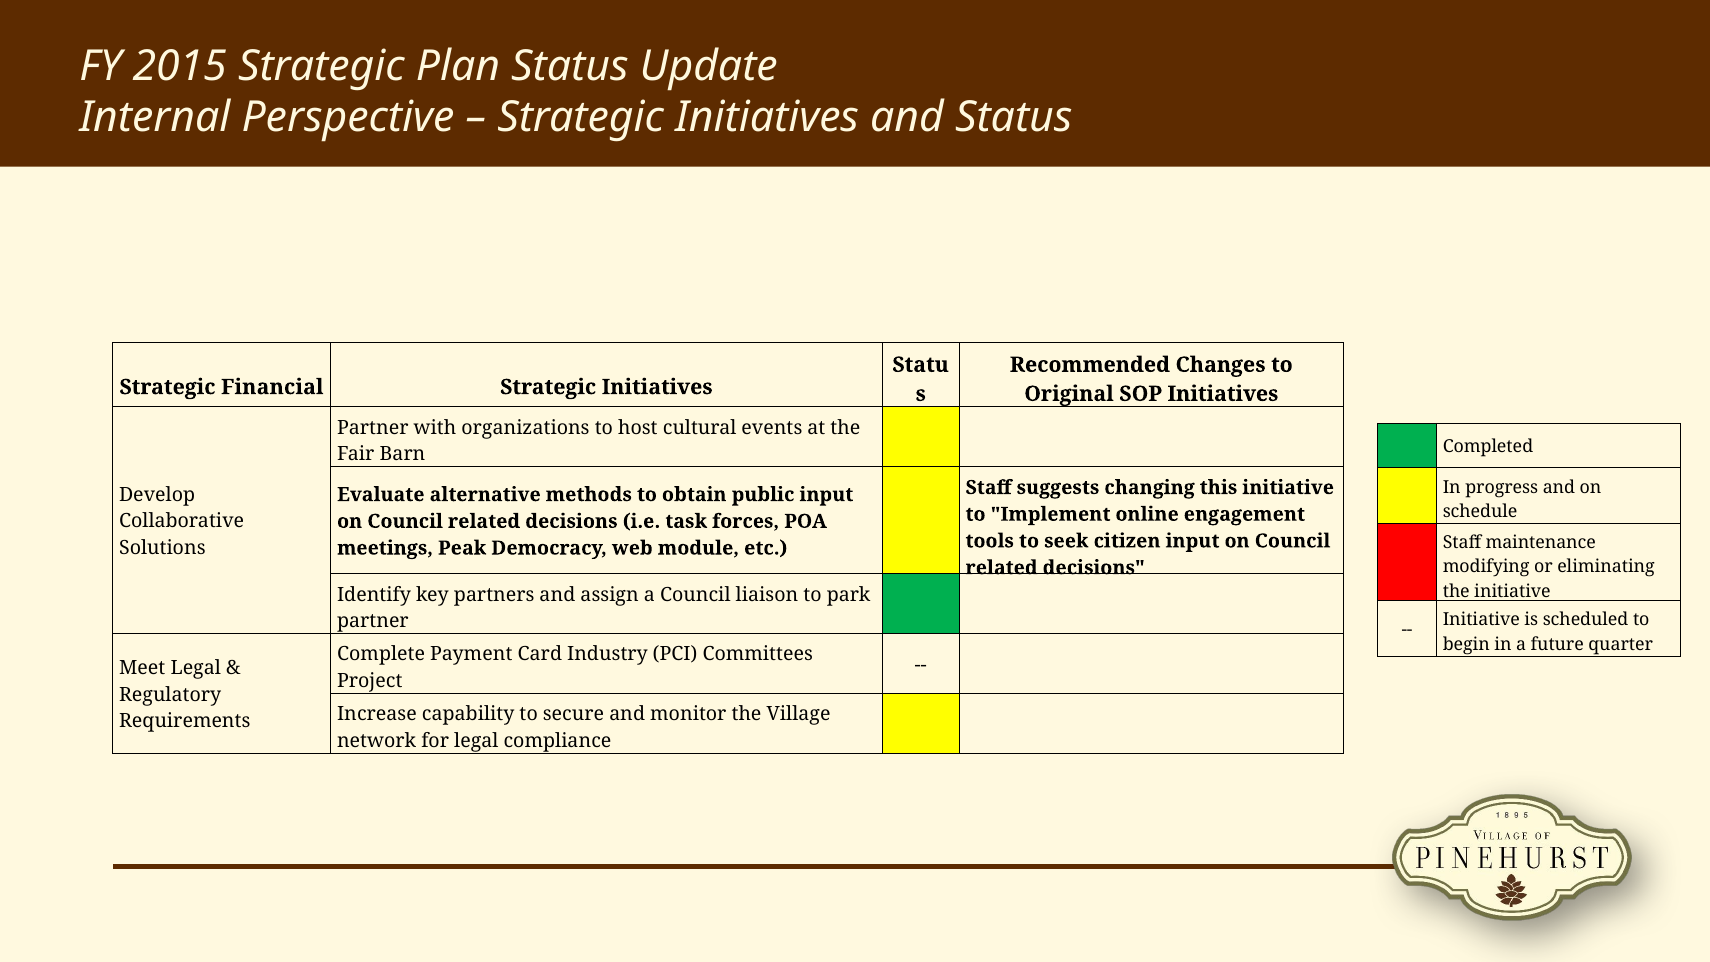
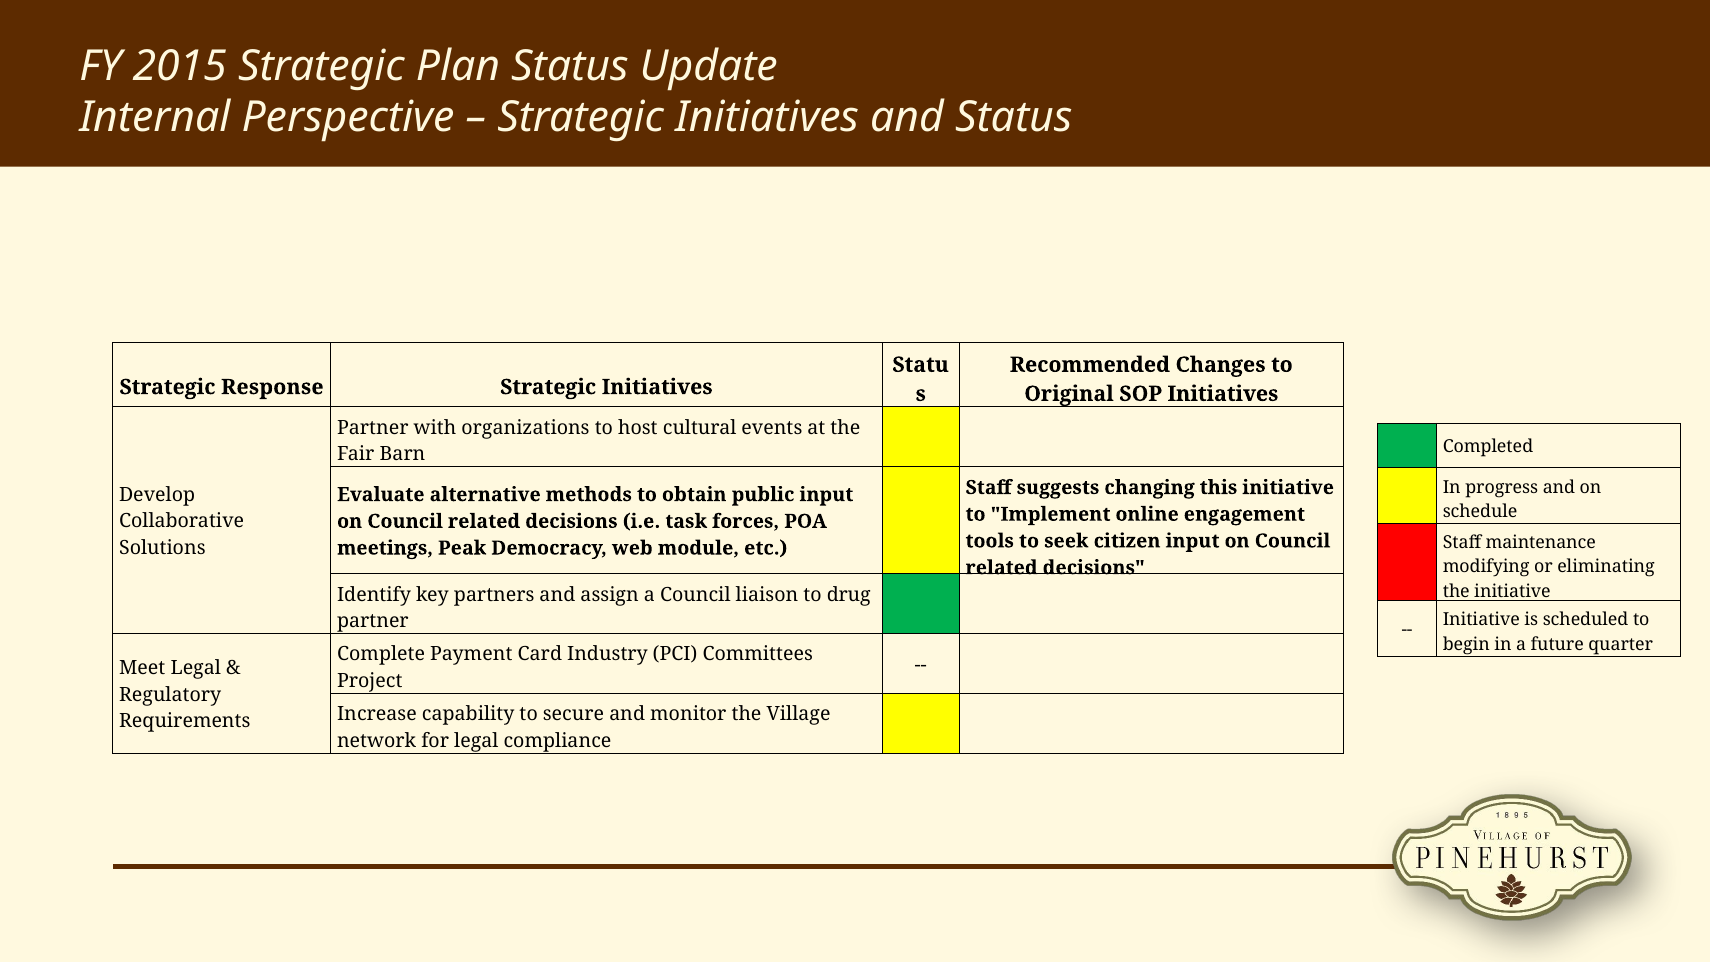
Financial: Financial -> Response (272, 387)
park: park -> drug (849, 594)
